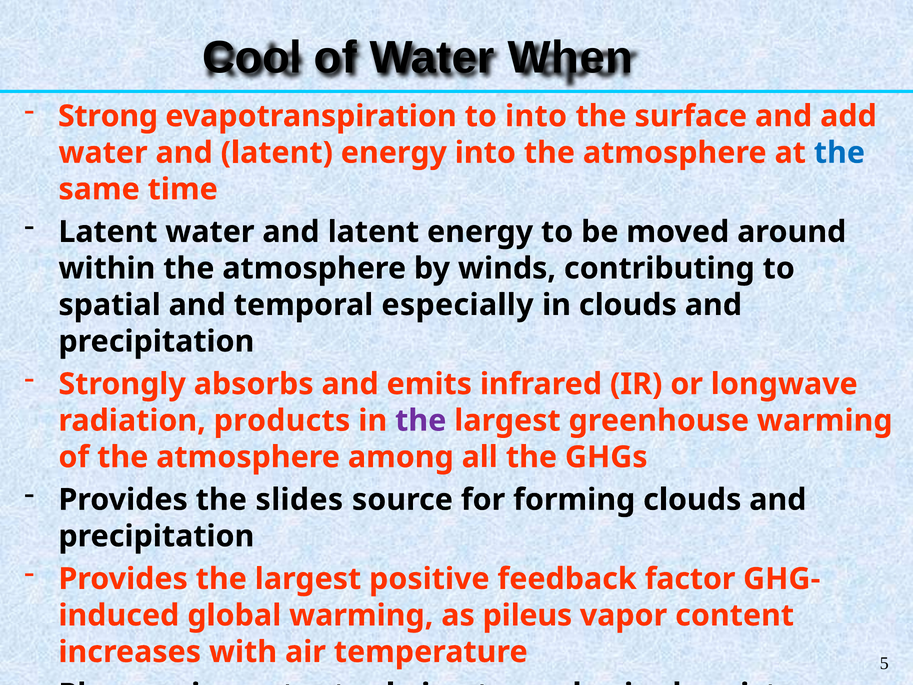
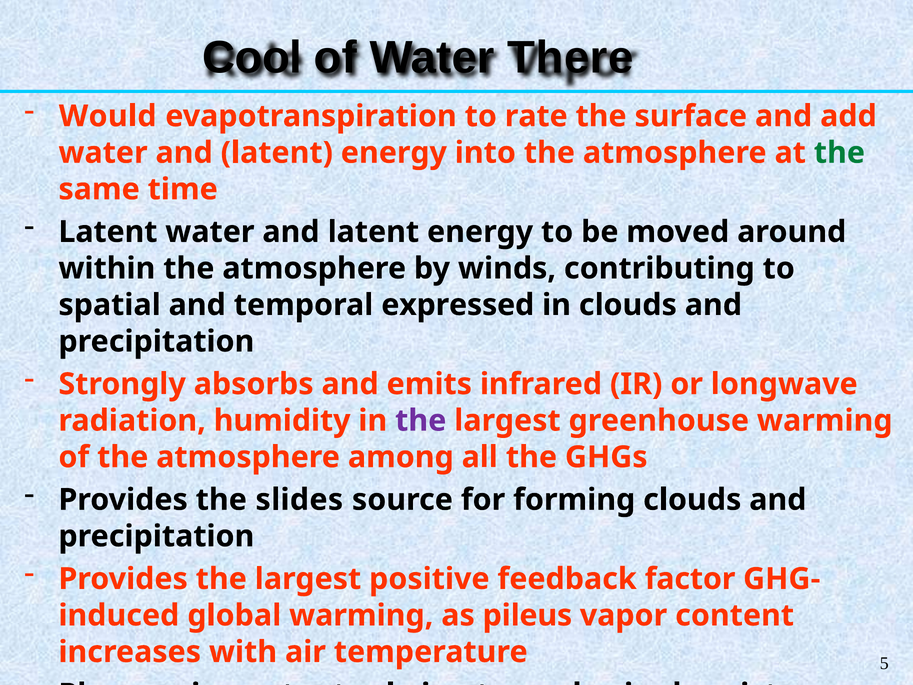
When: When -> There (570, 58)
Strong: Strong -> Would (108, 116)
to into: into -> rate (536, 116)
the colour: blue -> green (839, 153)
especially: especially -> expressed (458, 305)
products: products -> humidity (282, 420)
